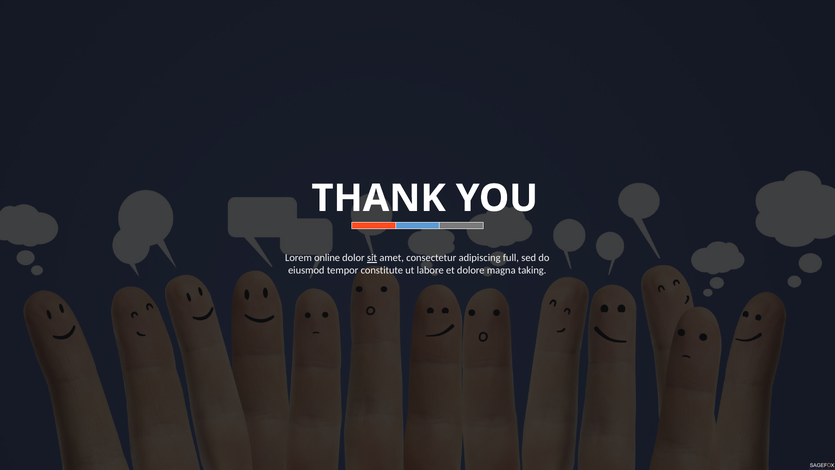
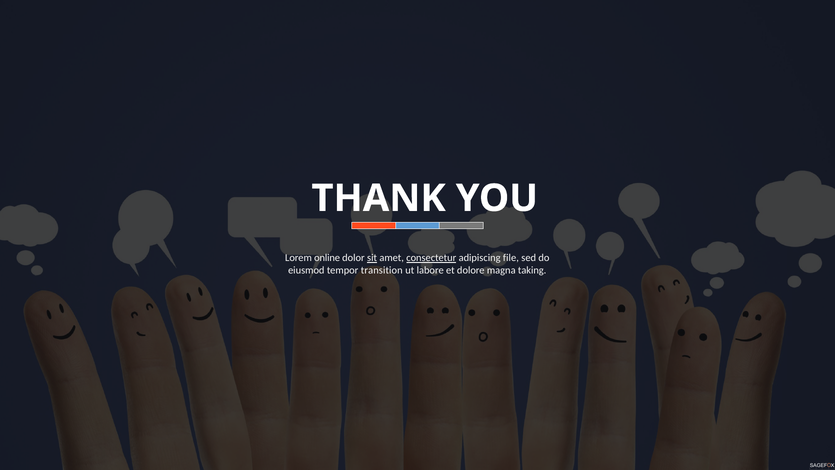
consectetur underline: none -> present (431, 258)
full: full -> file (511, 258)
constitute: constitute -> transition (382, 270)
